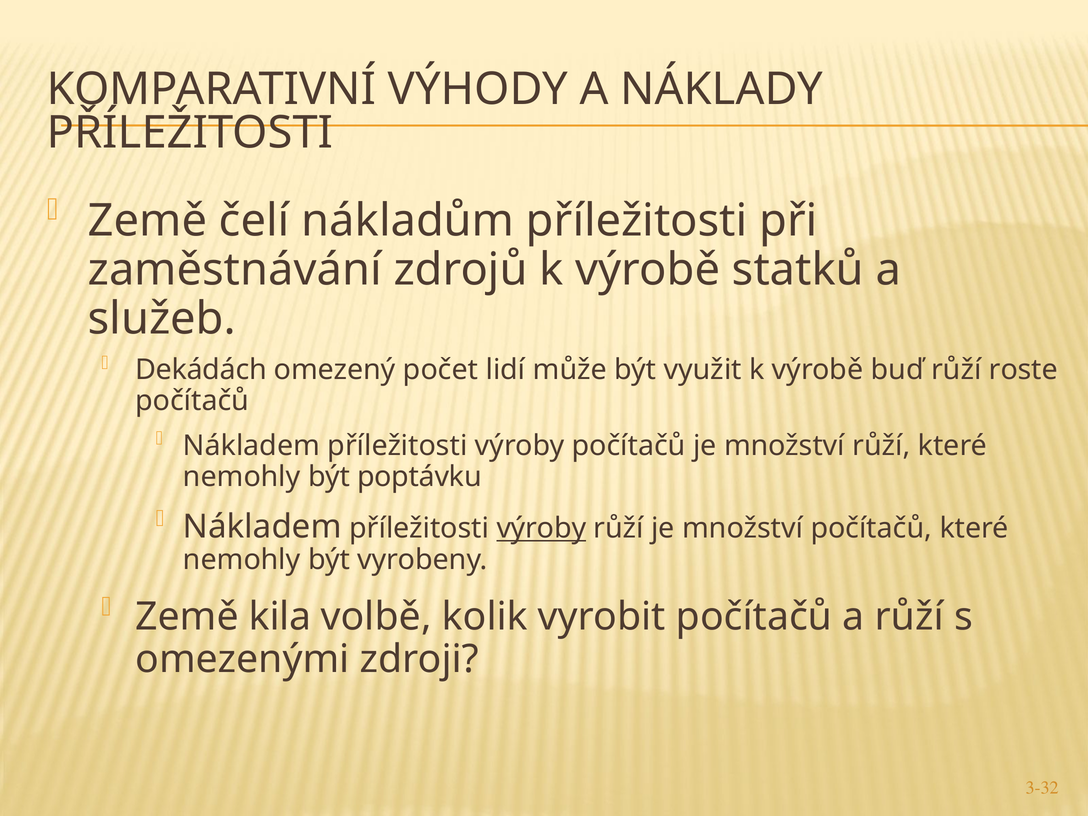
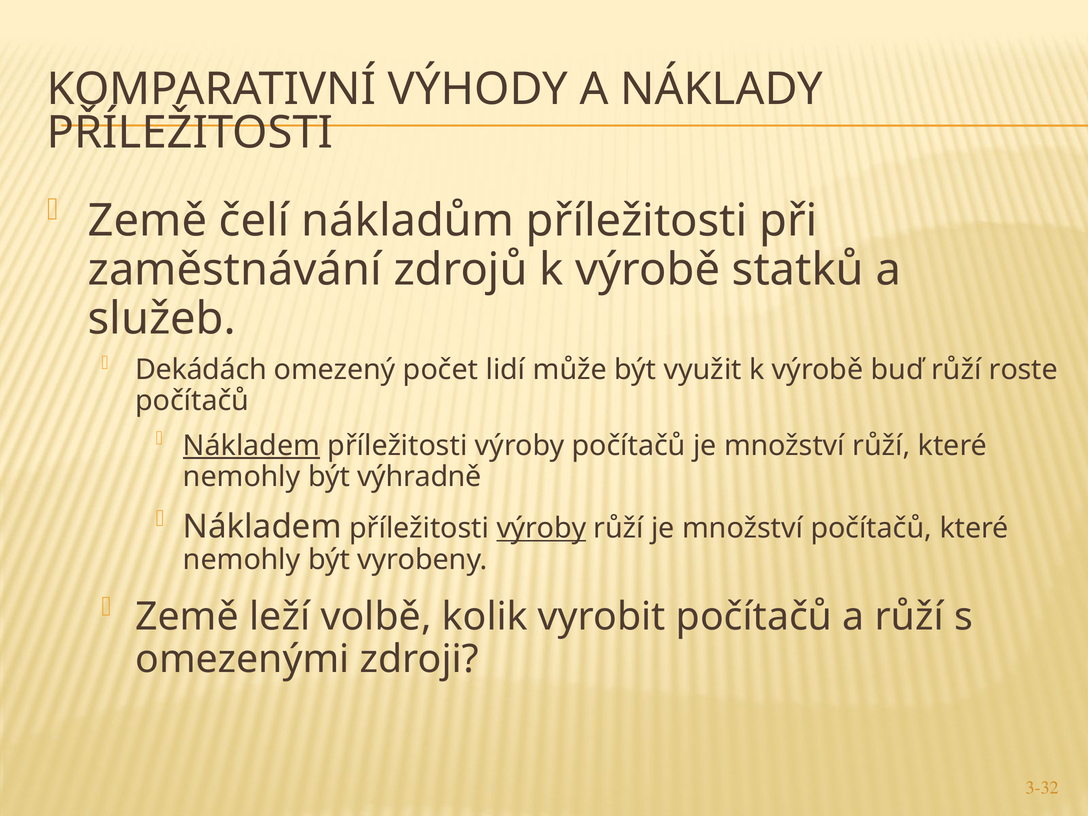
Nákladem underline: none -> present (252, 446)
poptávku: poptávku -> výhradně (419, 477)
kila: kila -> leží (280, 617)
